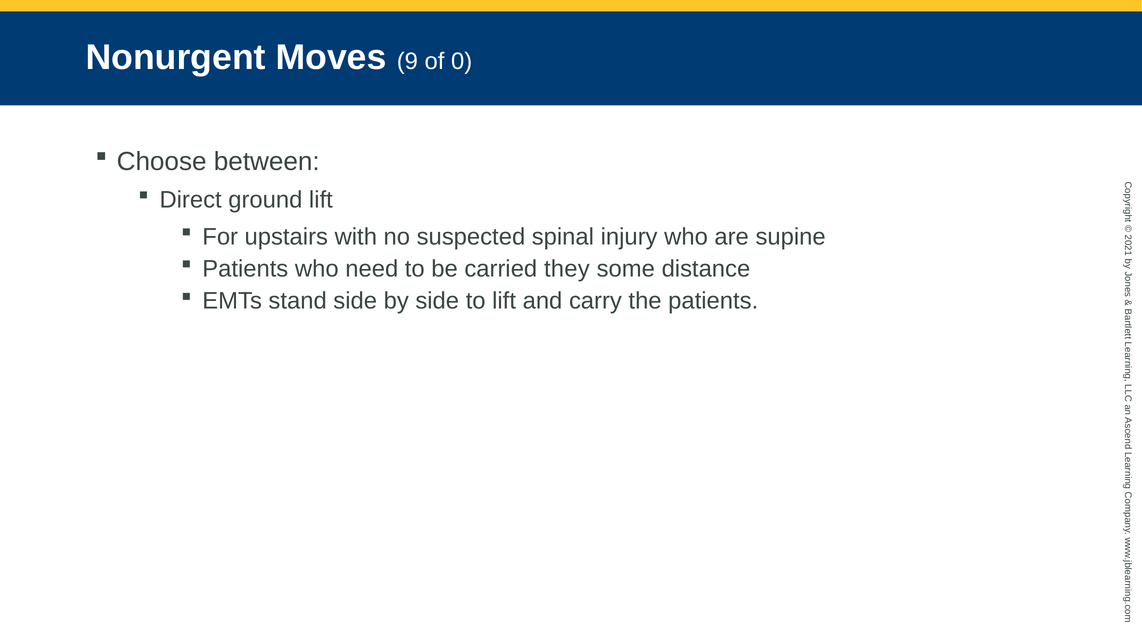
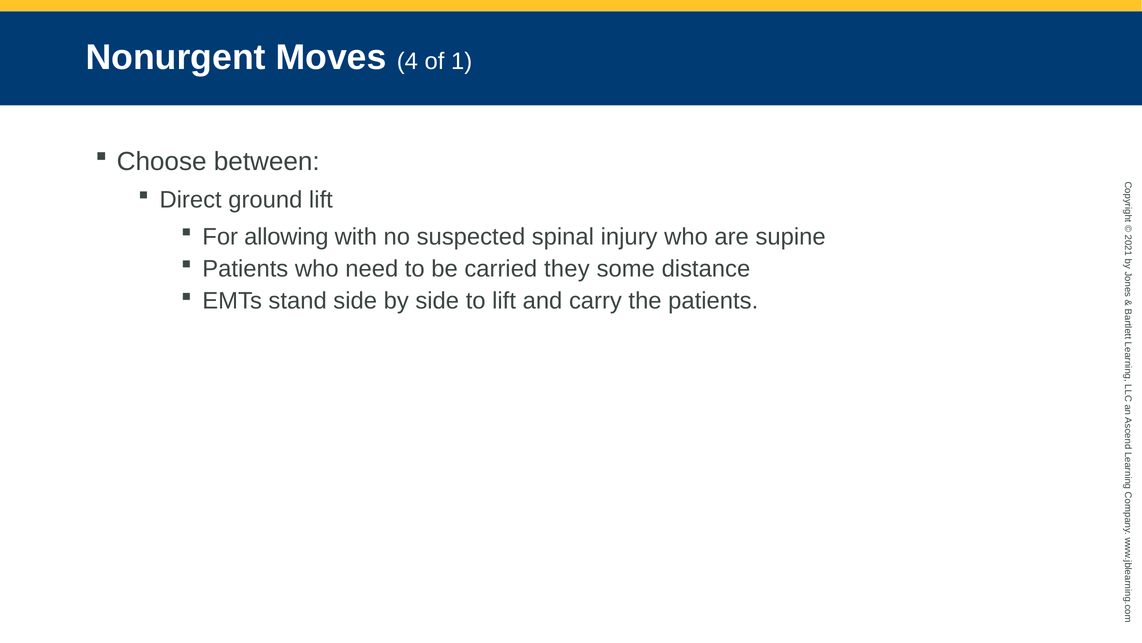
9: 9 -> 4 (407, 61)
of 0: 0 -> 1 (462, 61)
upstairs: upstairs -> allowing (286, 236)
